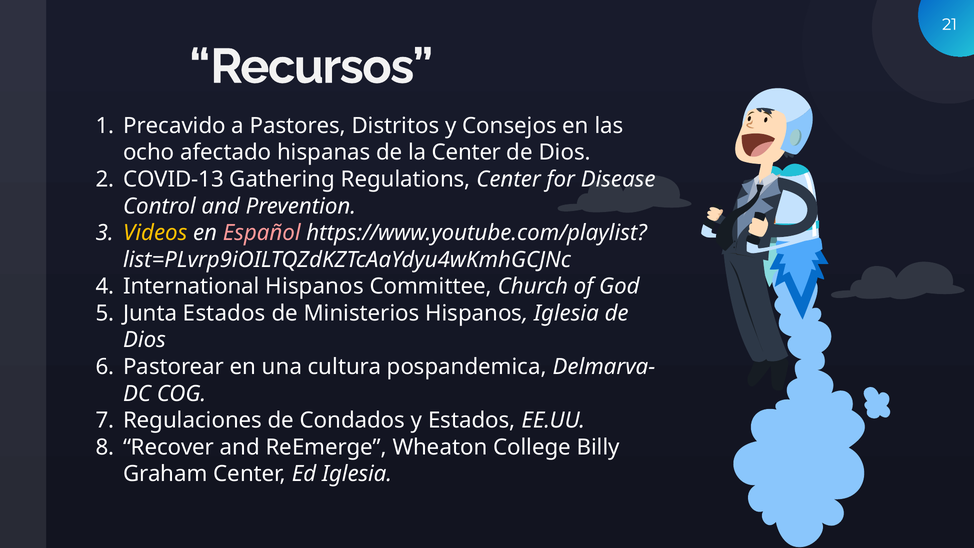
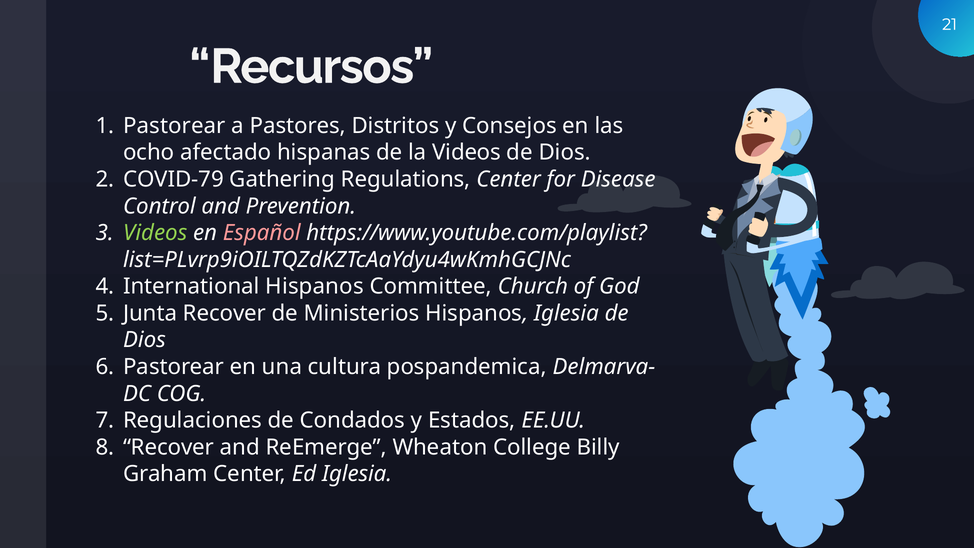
Precavido: Precavido -> Pastorear (174, 126)
la Center: Center -> Videos (467, 153)
COVID-13: COVID-13 -> COVID-79 (173, 179)
Videos colour: yellow -> light green (155, 233)
Junta Estados: Estados -> Recover (224, 313)
